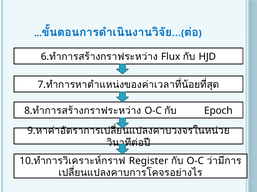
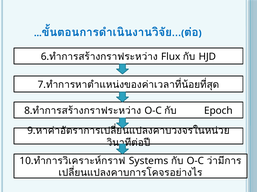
Register: Register -> Systems (149, 161)
